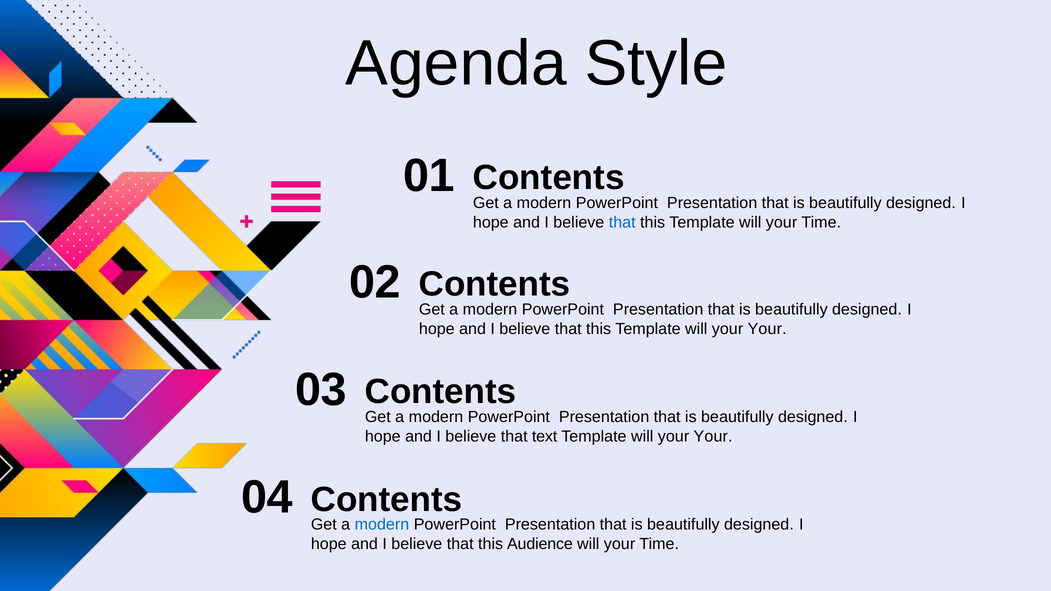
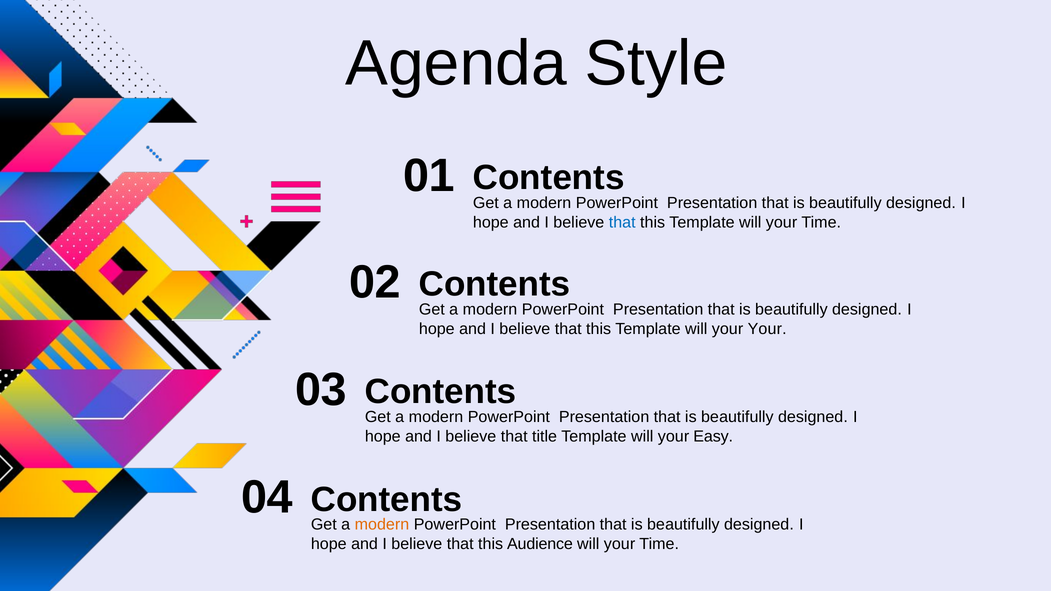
text: text -> title (545, 437)
Your: Your -> Easy (713, 437)
modern colour: blue -> orange (382, 525)
